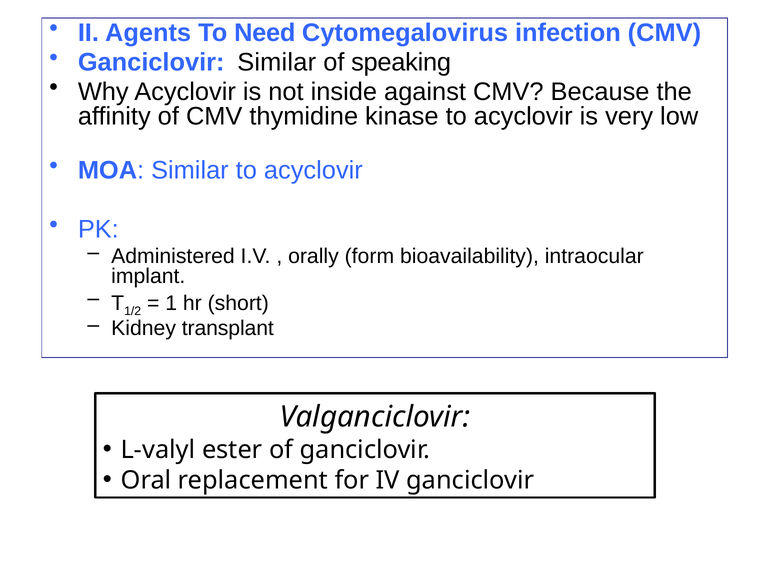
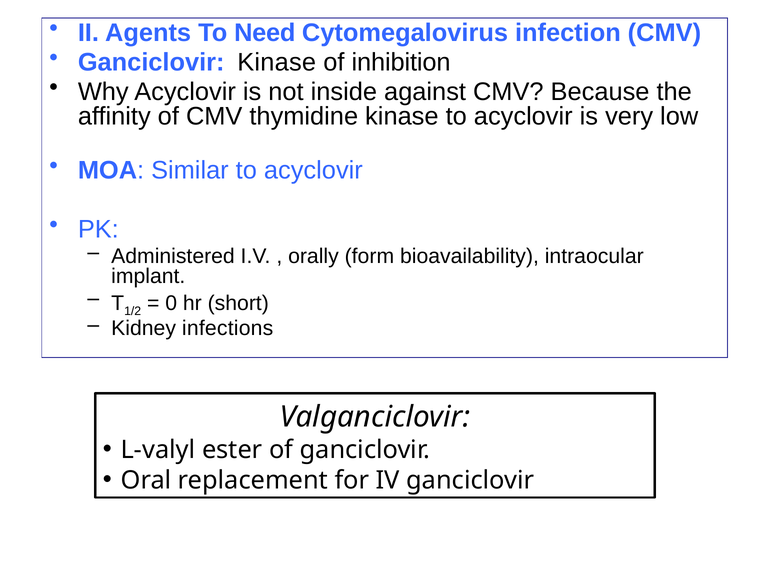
Ganciclovir Similar: Similar -> Kinase (277, 62)
speaking: speaking -> inhibition (401, 62)
1: 1 -> 0 (171, 303)
transplant: transplant -> infections (228, 328)
